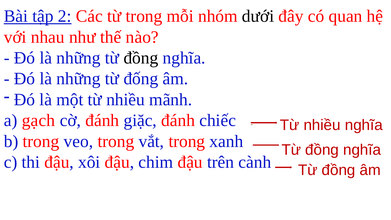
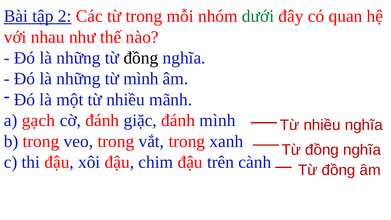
dưới colour: black -> green (258, 16)
từ đống: đống -> mình (141, 79)
đánh chiếc: chiếc -> mình (218, 120)
